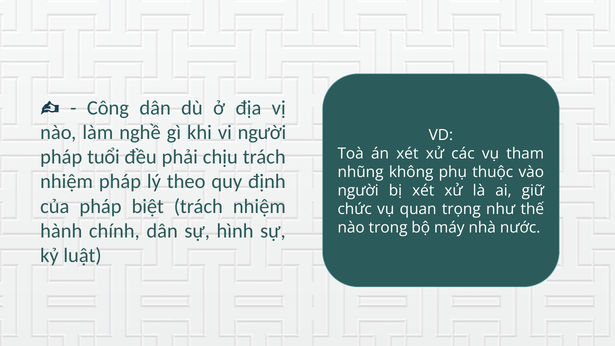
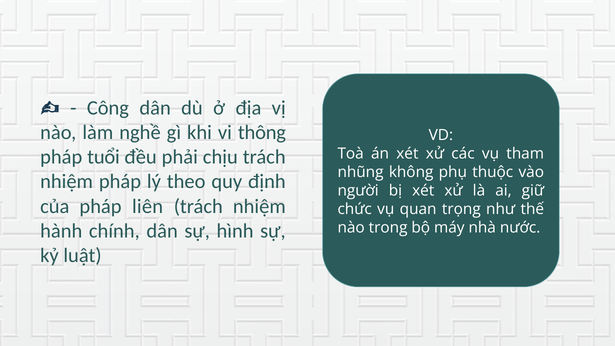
vi người: người -> thông (262, 132)
biệt: biệt -> liên (148, 206)
